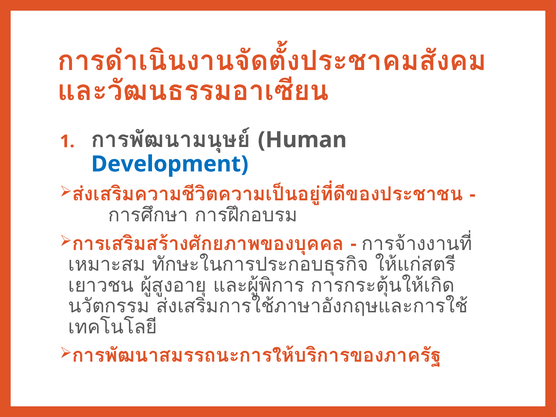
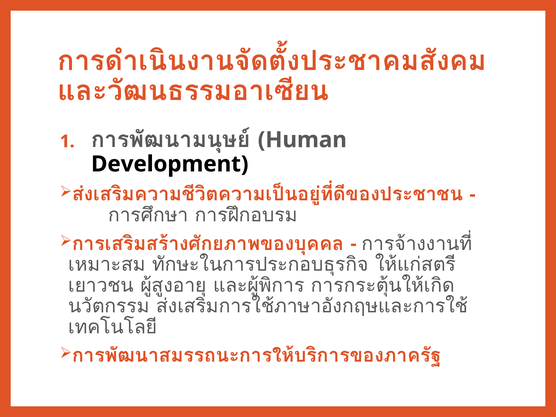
Development colour: blue -> black (170, 164)
